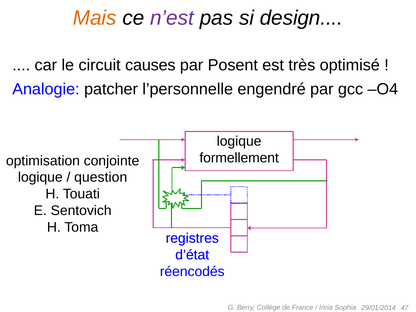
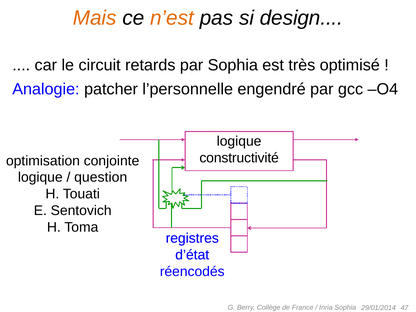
n’est colour: purple -> orange (172, 18)
causes: causes -> retards (150, 65)
par Posent: Posent -> Sophia (233, 65)
formellement: formellement -> constructivité (239, 158)
